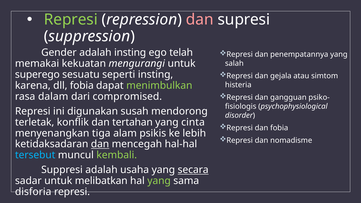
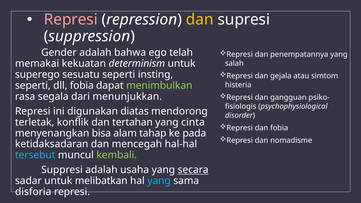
Represi colour: light green -> pink (71, 20)
dan colour: pink -> yellow (200, 20)
adalah insting: insting -> bahwa (130, 53)
mengurangi: mengurangi -> determinism (137, 64)
karena: karena -> seperti (33, 86)
dalam: dalam -> segala (53, 97)
compromised: compromised -> menunjukkan (127, 97)
susah: susah -> diatas (135, 111)
tiga: tiga -> bisa (101, 133)
psikis: psikis -> tahap (153, 133)
lebih: lebih -> pada (194, 133)
dan underline: present -> none (100, 144)
yang colour: light green -> light blue (159, 181)
